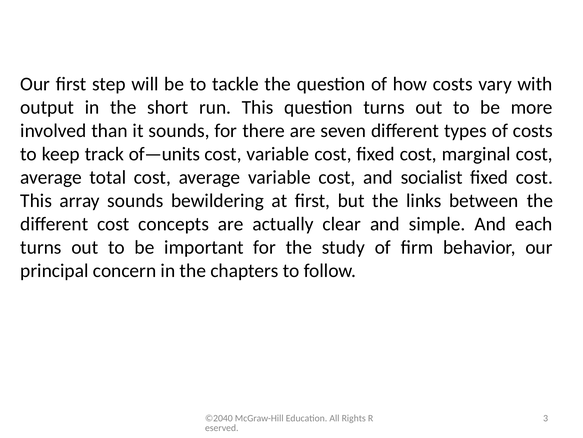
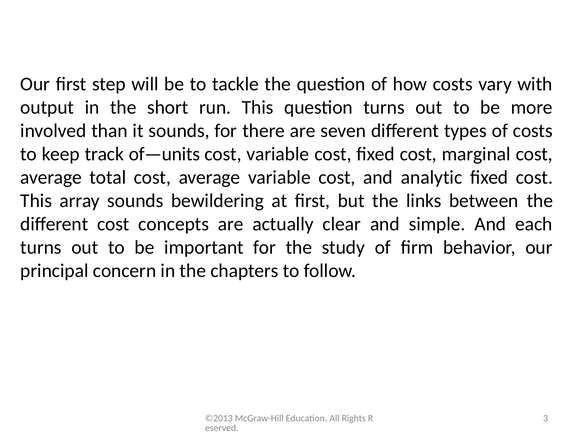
socialist: socialist -> analytic (432, 177)
©2040: ©2040 -> ©2013 (219, 417)
